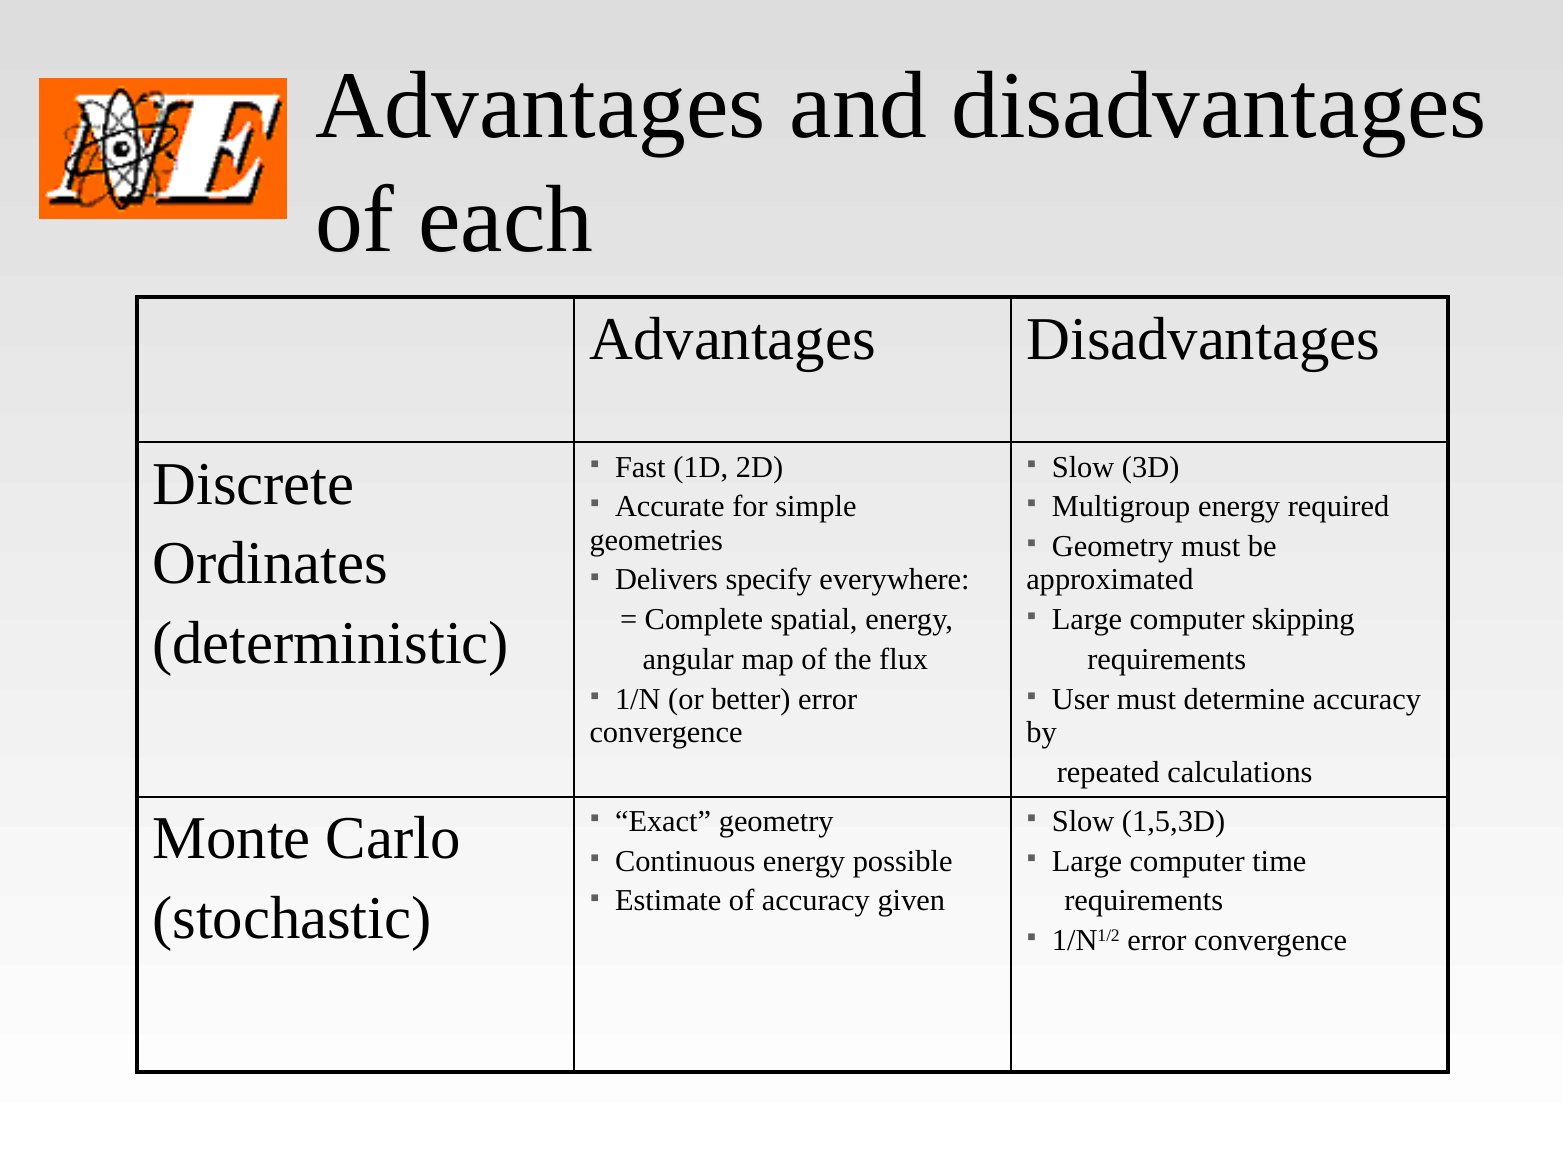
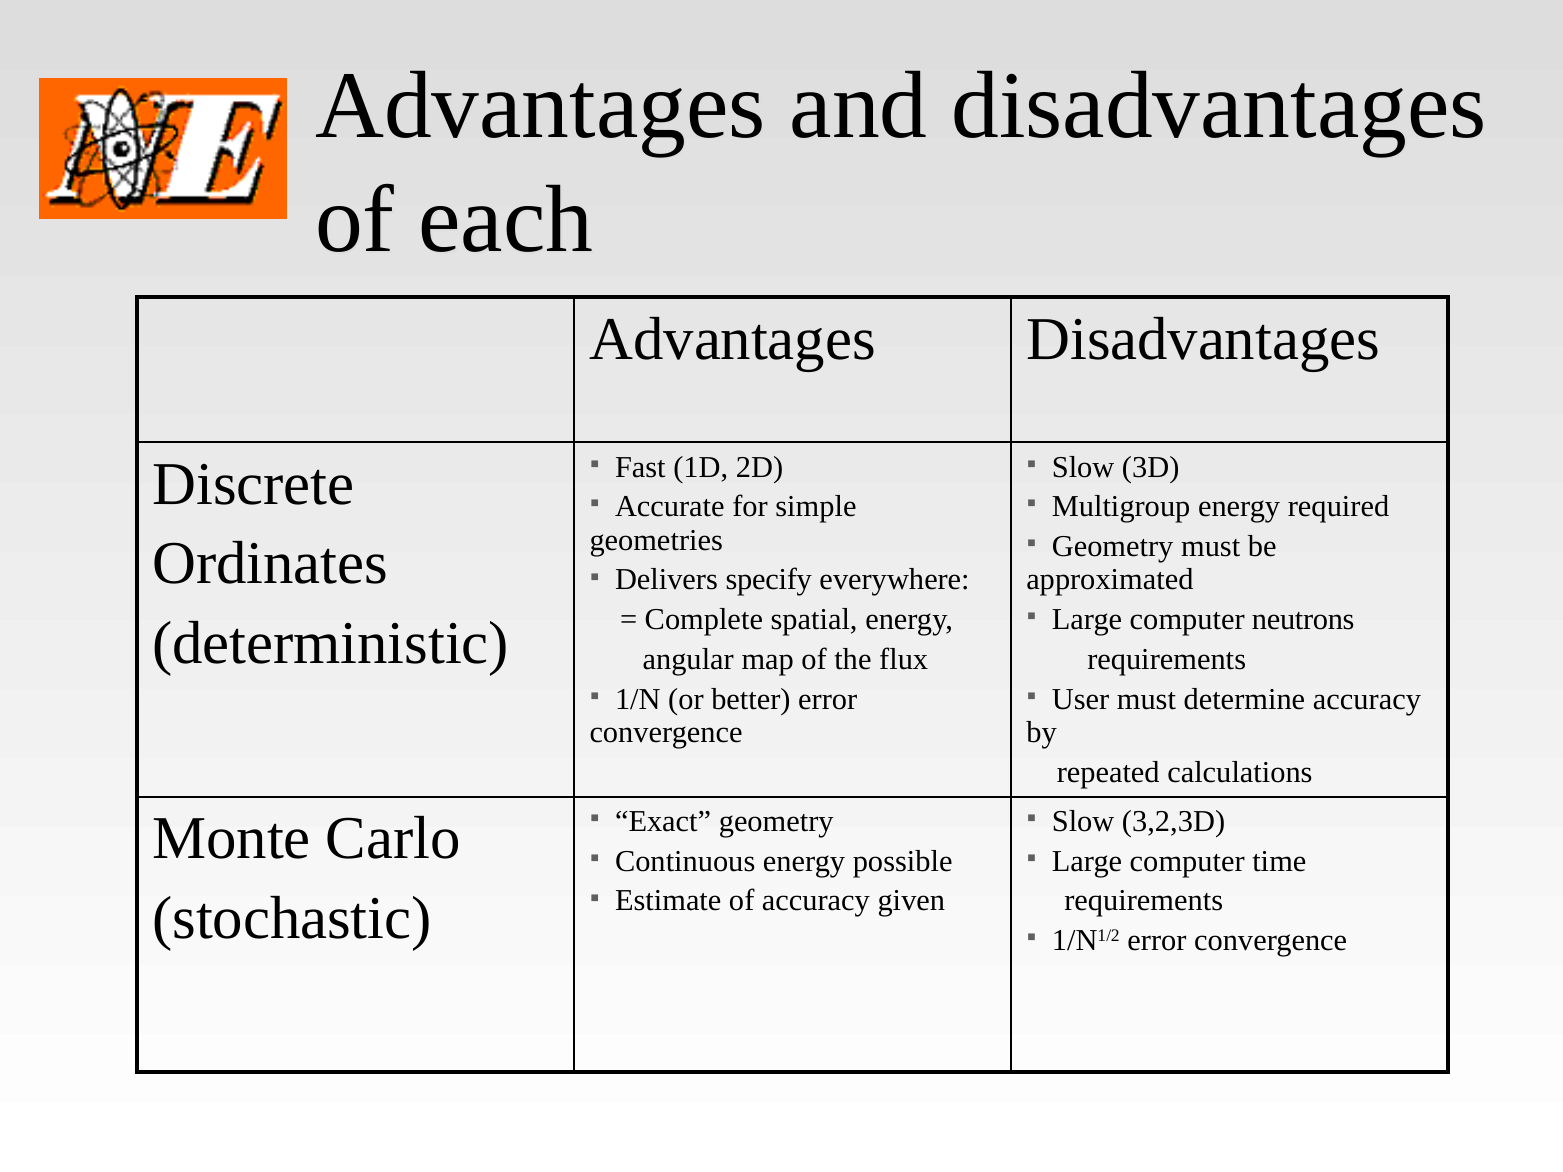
skipping: skipping -> neutrons (1303, 620)
1,5,3D: 1,5,3D -> 3,2,3D (1174, 822)
